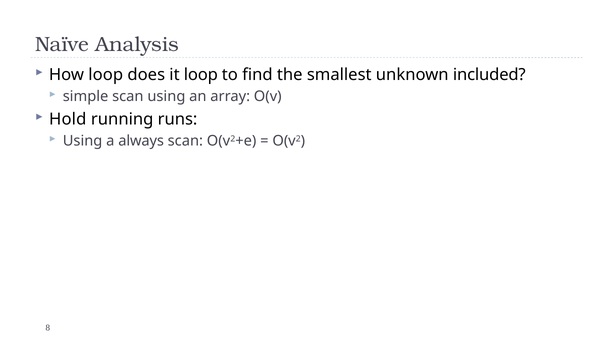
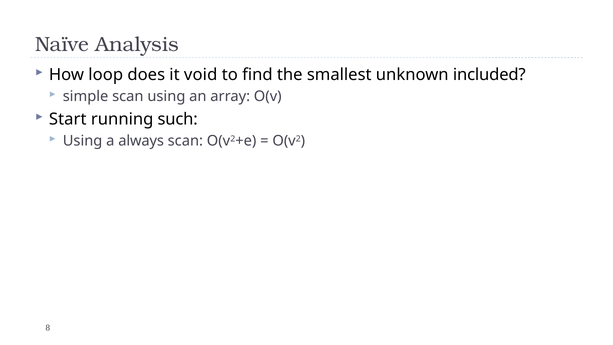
it loop: loop -> void (201, 75)
Hold: Hold -> Start (68, 119)
runs: runs -> such (178, 119)
